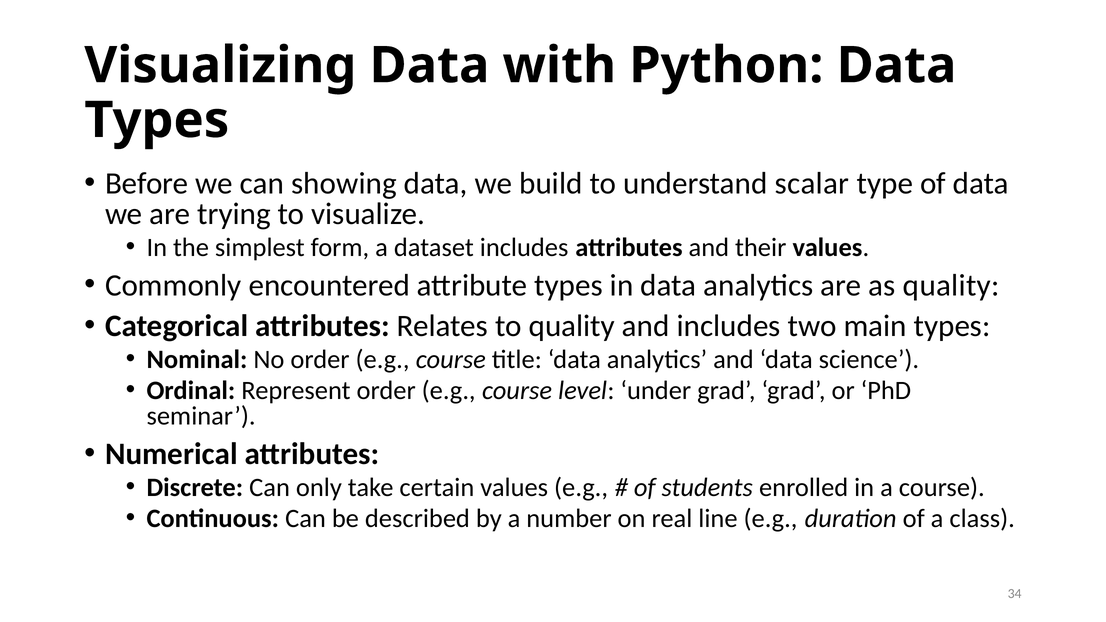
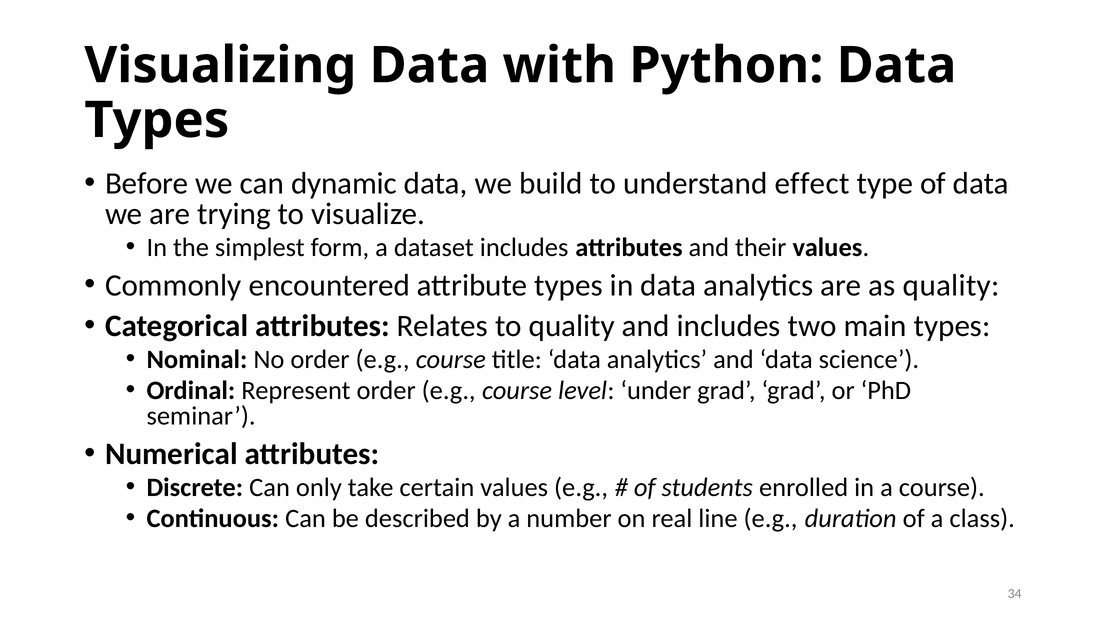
showing: showing -> dynamic (344, 184)
scalar: scalar -> effect (812, 184)
